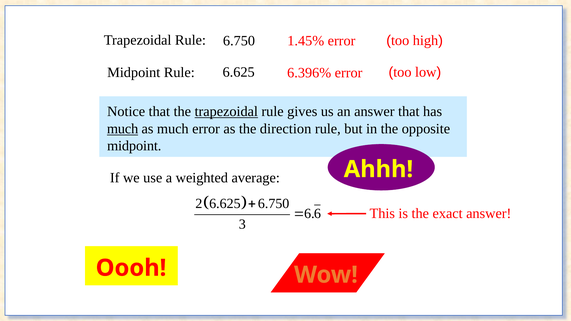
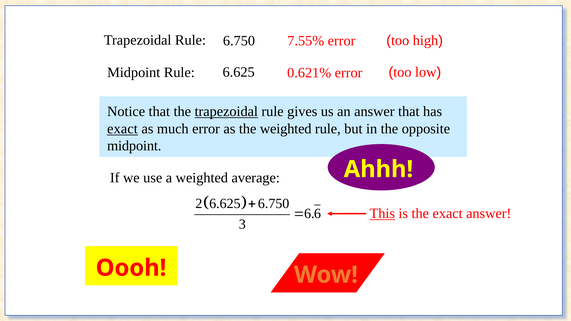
1.45%: 1.45% -> 7.55% (306, 41)
6.396%: 6.396% -> 0.621% (309, 73)
much: much -> exact (122, 129)
the direction: direction -> weighted (286, 129)
This underline: none -> present (382, 214)
